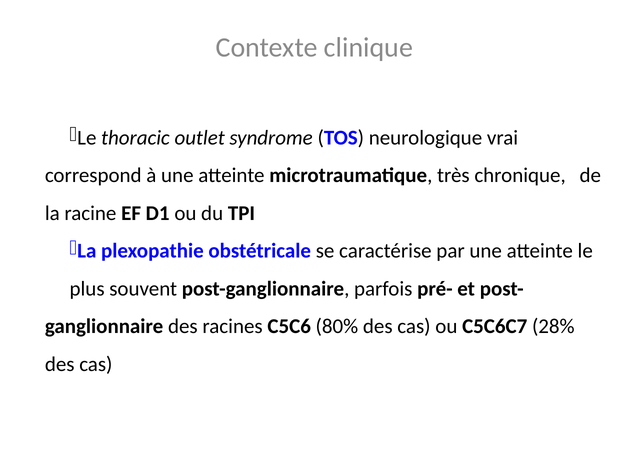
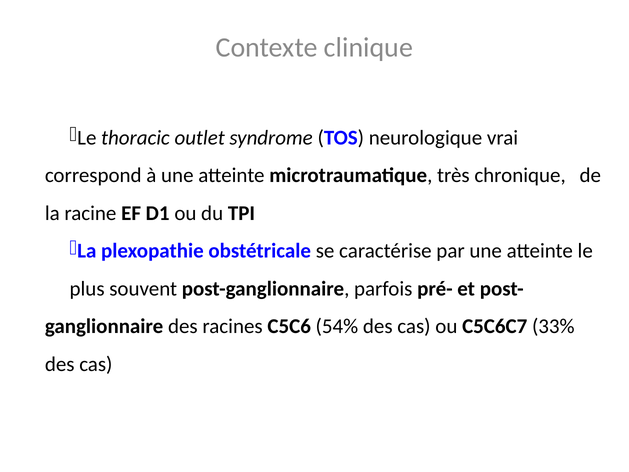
80%: 80% -> 54% (337, 326)
28%: 28% -> 33% (553, 326)
